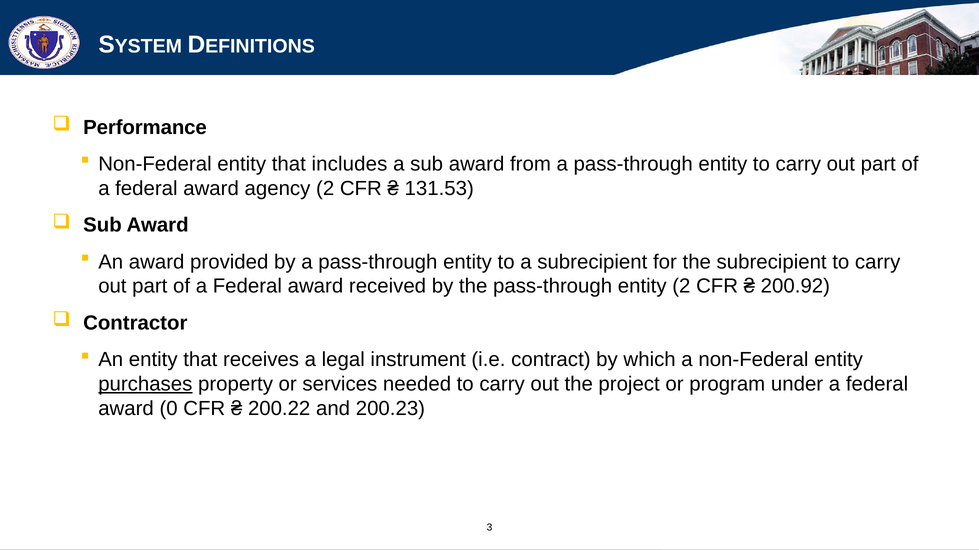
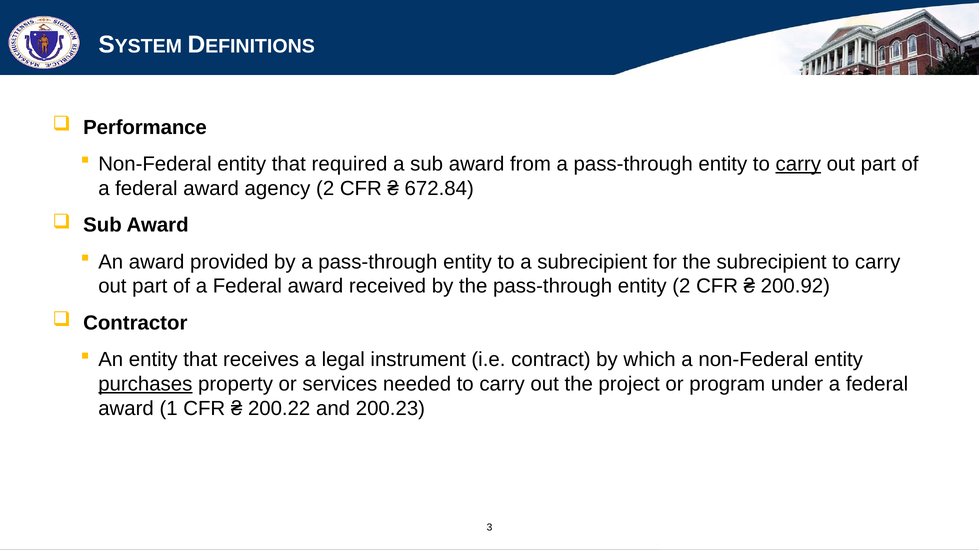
includes: includes -> required (349, 164)
carry underline: none -> present (798, 164)
131.53: 131.53 -> 672.84 (439, 189)
0: 0 -> 1 (169, 409)
